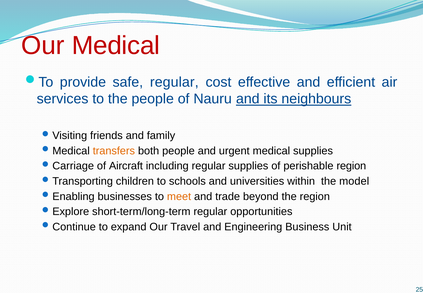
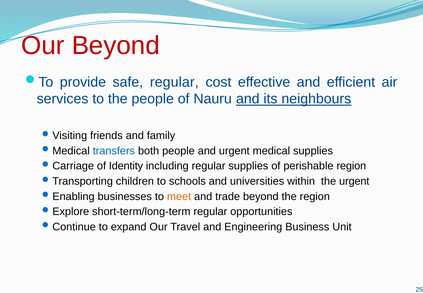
Our Medical: Medical -> Beyond (116, 46)
transfers colour: orange -> blue (114, 151)
Aircraft: Aircraft -> Identity (126, 166)
the model: model -> urgent (354, 181)
